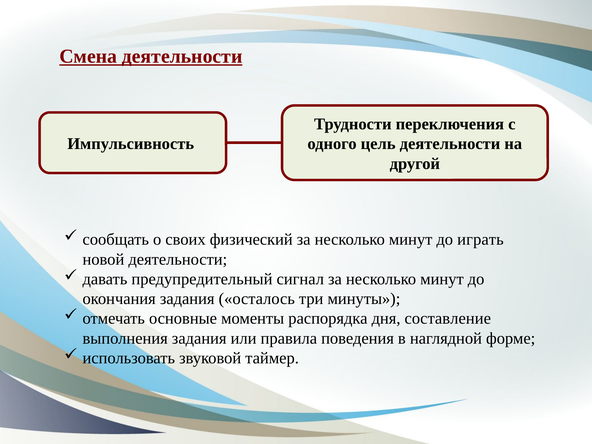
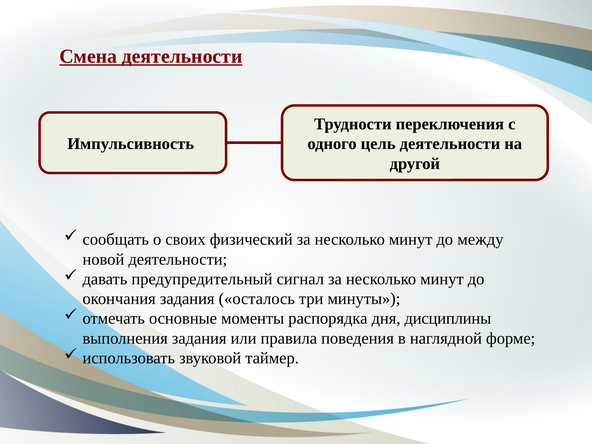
играть: играть -> между (480, 240)
составление: составление -> дисциплины (448, 319)
